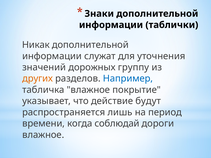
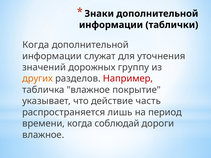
Никак: Никак -> Когда (36, 45)
Например colour: blue -> red (128, 79)
будут: будут -> часть (148, 101)
